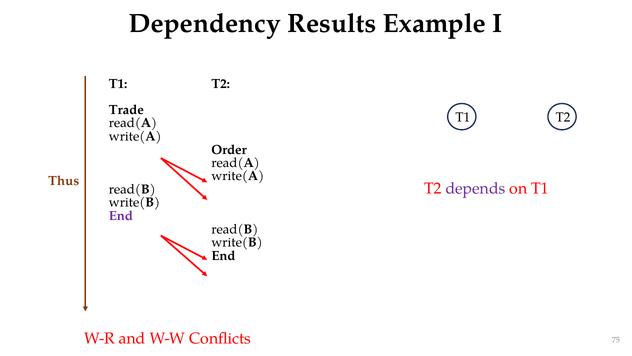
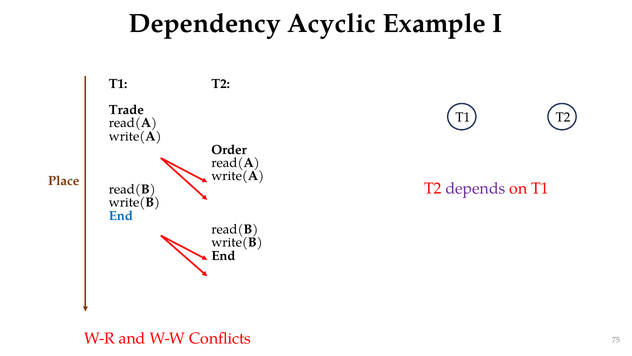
Results: Results -> Acyclic (332, 23)
Thus: Thus -> Place (64, 181)
End colour: purple -> blue (121, 216)
